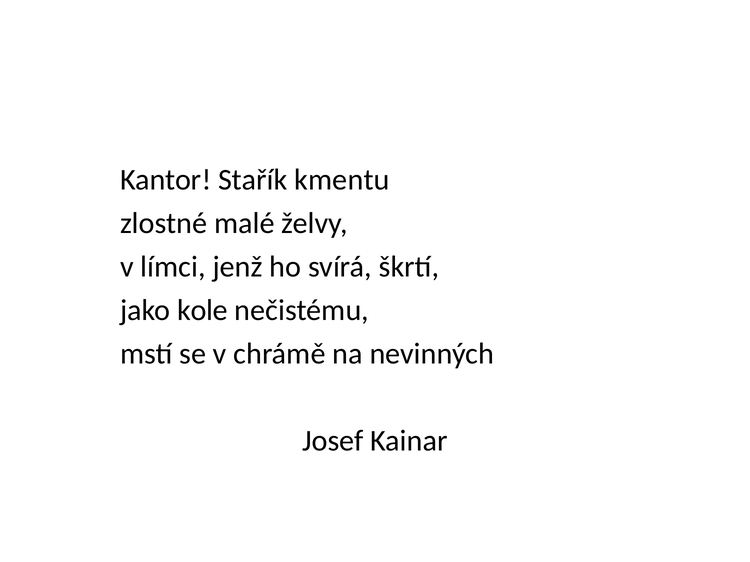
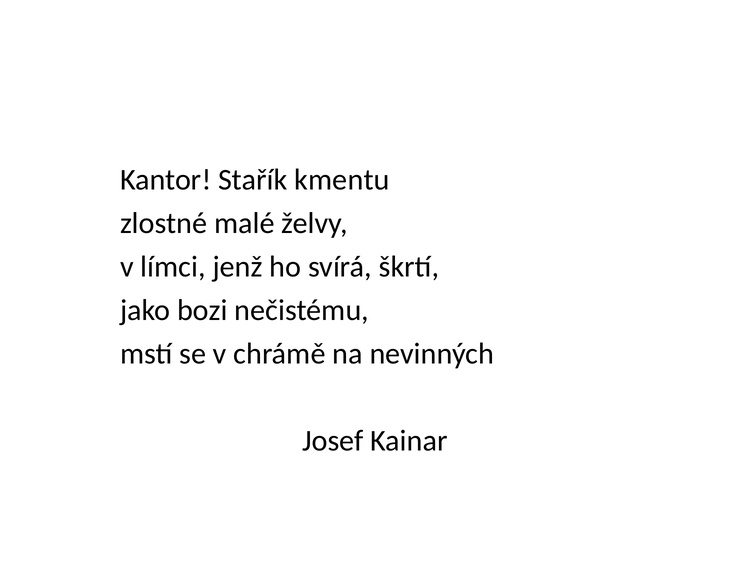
kole: kole -> bozi (202, 310)
